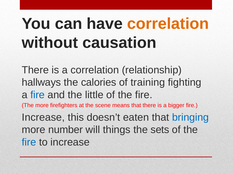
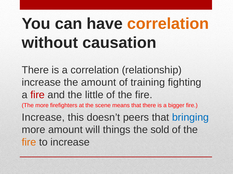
hallways: hallways -> increase (41, 83)
the calories: calories -> amount (99, 83)
fire colour: blue -> red (38, 95)
eaten: eaten -> peers (136, 118)
more number: number -> amount (65, 130)
sets: sets -> sold (160, 130)
fire colour: blue -> orange (29, 143)
